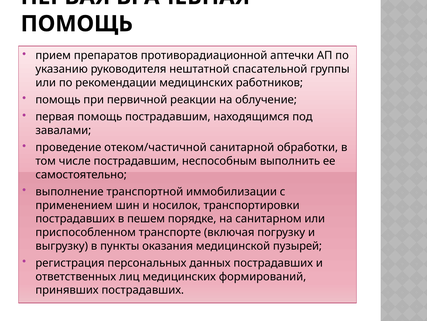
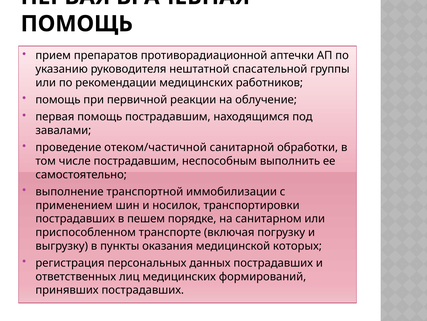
пузырей: пузырей -> которых (297, 245)
